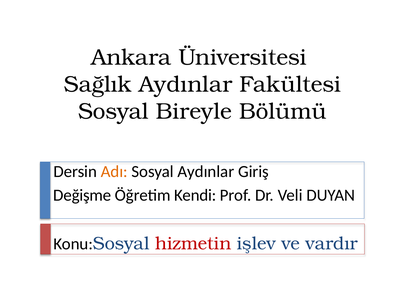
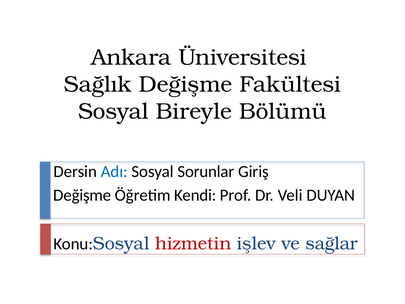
Sağlık Aydınlar: Aydınlar -> Değişme (185, 84)
Adı colour: orange -> blue (114, 172)
Sosyal Aydınlar: Aydınlar -> Sorunlar (206, 172)
vardır: vardır -> sağlar (332, 243)
